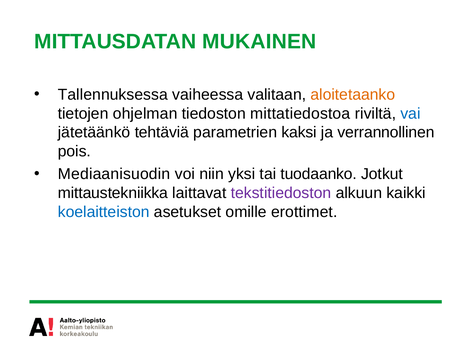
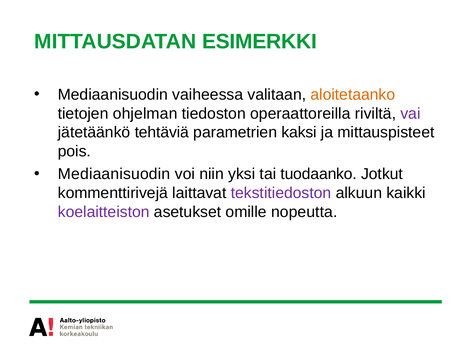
MUKAINEN: MUKAINEN -> ESIMERKKI (259, 42)
Tallennuksessa: Tallennuksessa -> Mediaanisuodin (113, 95)
mittatiedostoa: mittatiedostoa -> operaattoreilla (300, 113)
vai colour: blue -> purple (410, 113)
verrannollinen: verrannollinen -> mittauspisteet (386, 132)
mittaustekniikka: mittaustekniikka -> kommenttirivejä (113, 193)
koelaitteiston colour: blue -> purple (104, 212)
erottimet: erottimet -> nopeutta (304, 212)
